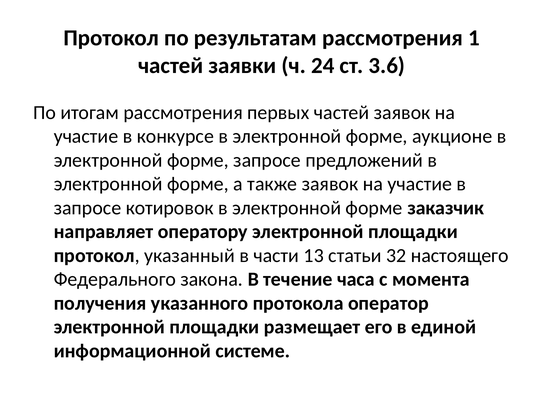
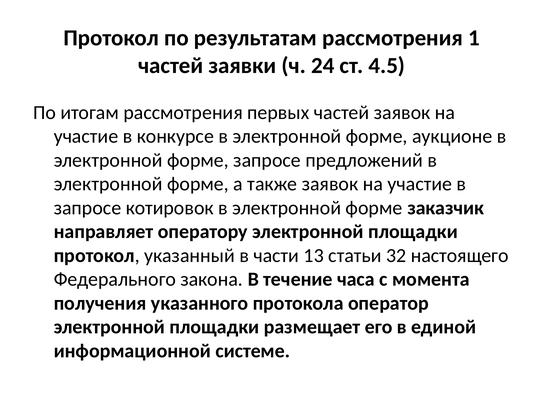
3.6: 3.6 -> 4.5 (387, 66)
